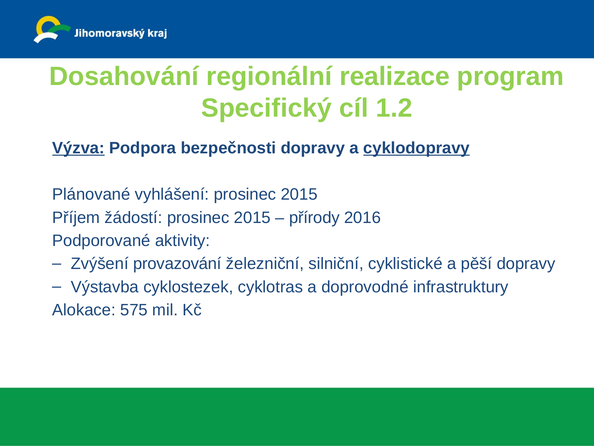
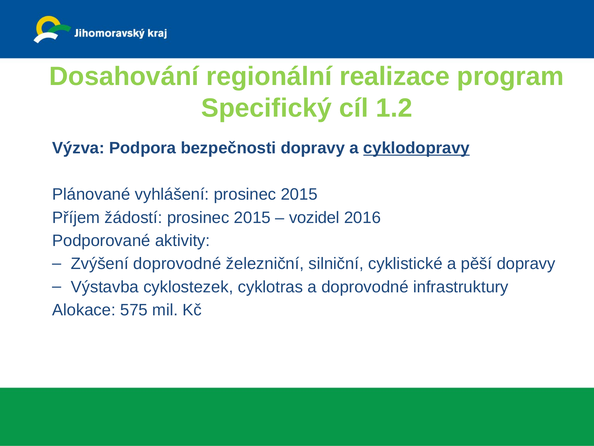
Výzva underline: present -> none (78, 148)
přírody: přírody -> vozidel (314, 217)
Zvýšení provazování: provazování -> doprovodné (177, 264)
